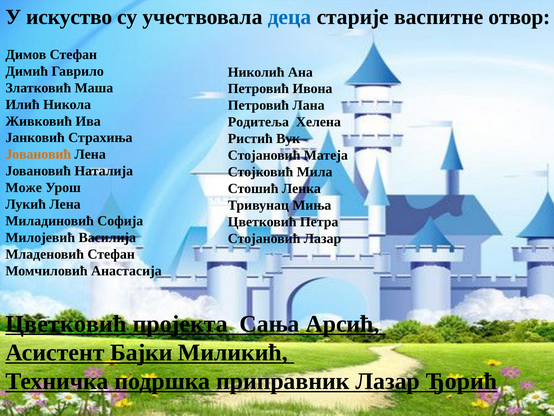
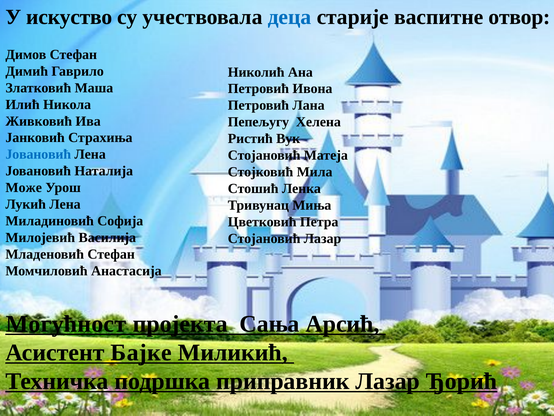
Родитеља: Родитеља -> Пепељугу (258, 122)
Јовановић colour: orange -> blue (38, 154)
Цветковић: Цветковић -> Могућност (66, 323)
Бајки: Бајки -> Бајке (141, 352)
